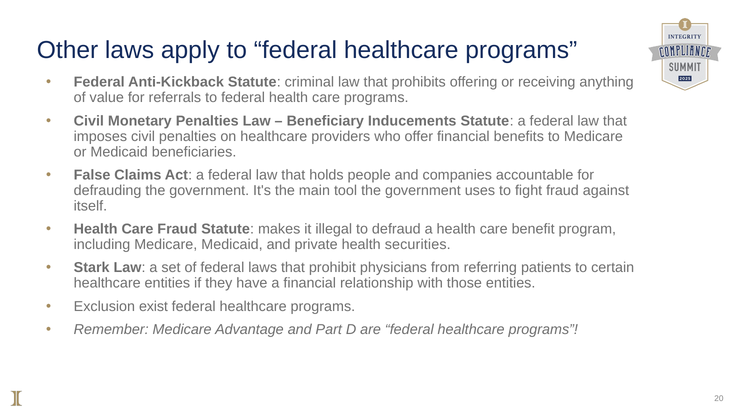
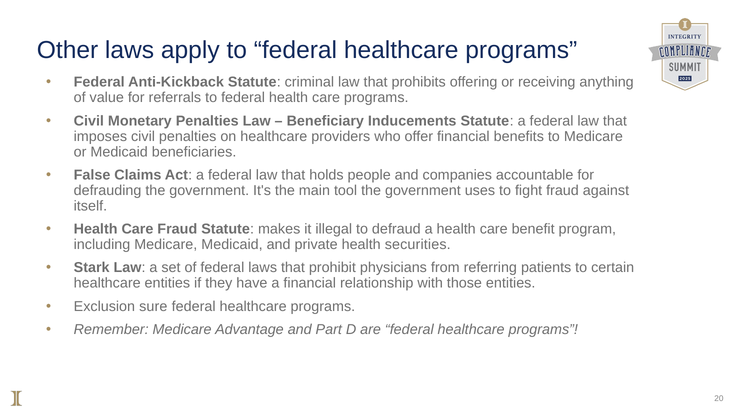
exist: exist -> sure (153, 307)
